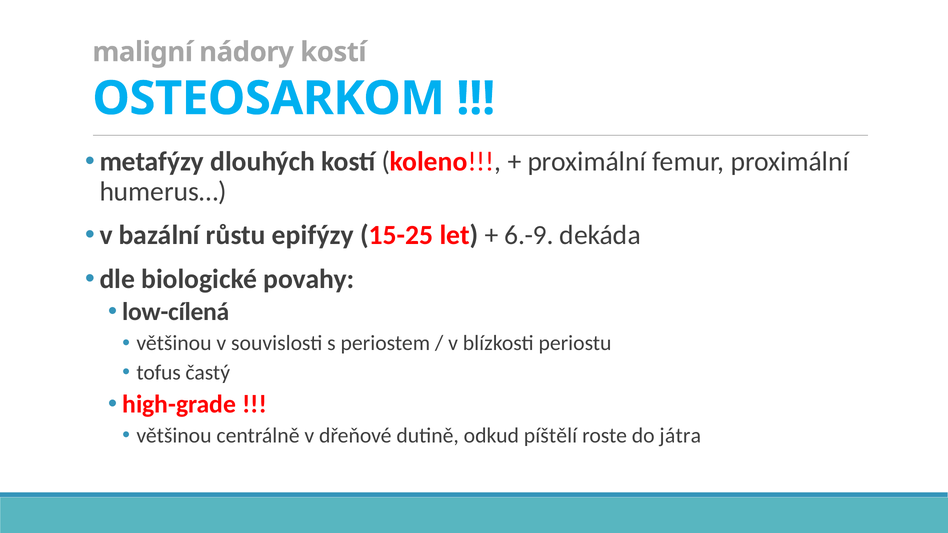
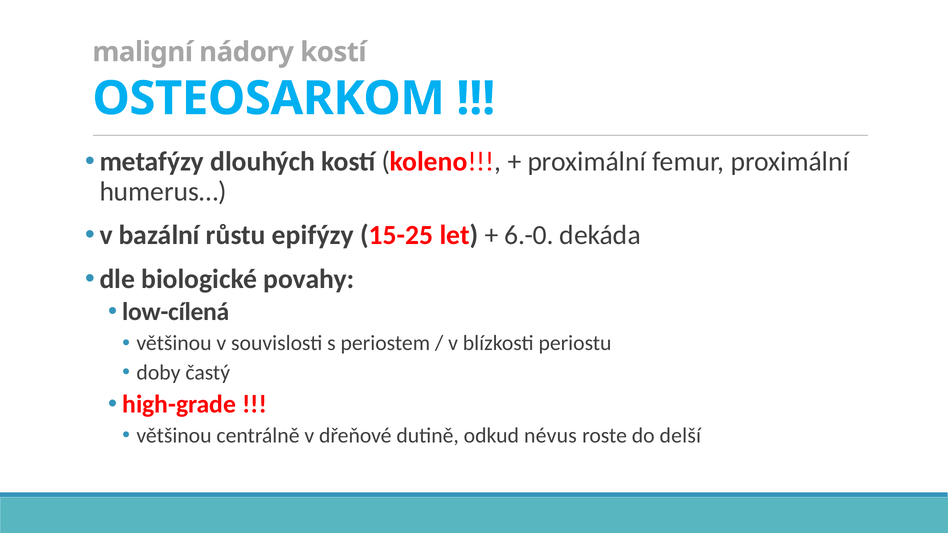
6.-9: 6.-9 -> 6.-0 (529, 235)
tofus: tofus -> doby (159, 373)
píštělí: píštělí -> névus (550, 436)
játra: játra -> delší (680, 436)
